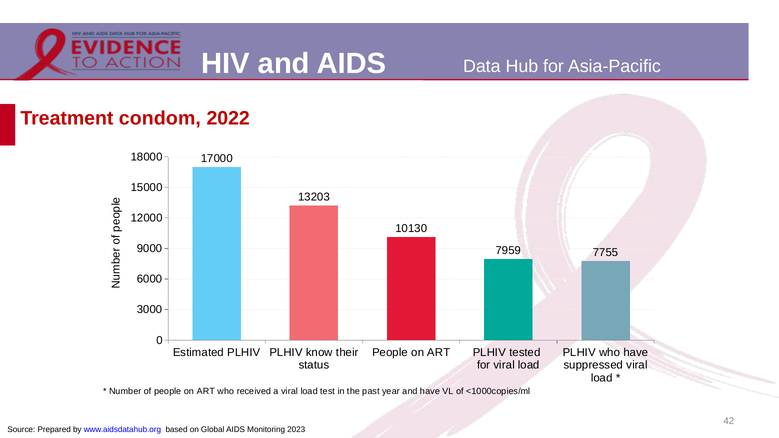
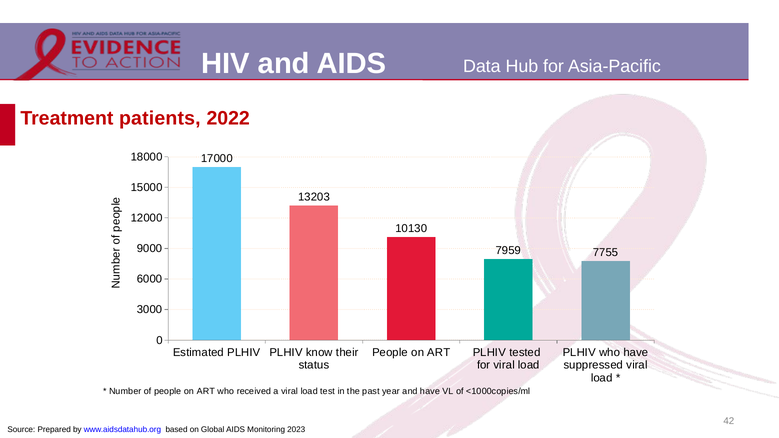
condom: condom -> patients (160, 118)
